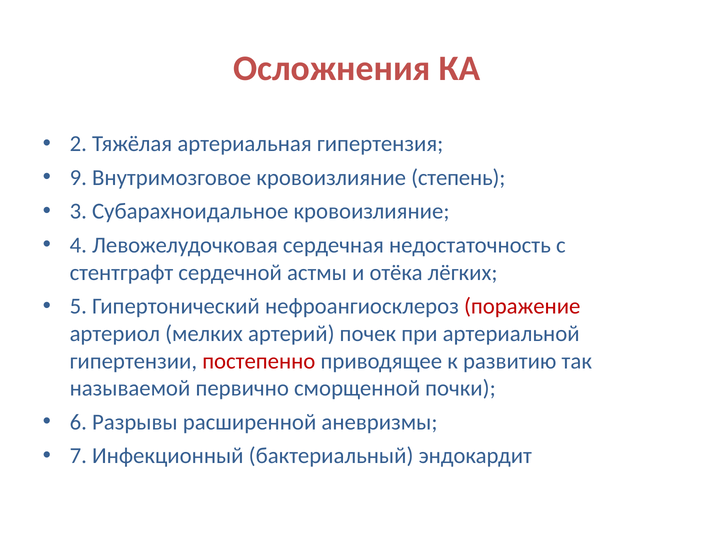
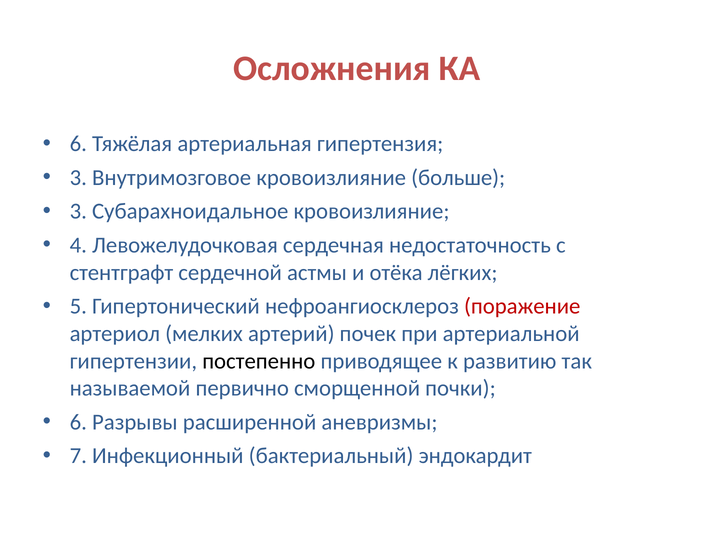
2: 2 -> 6 (78, 144)
9: 9 -> 3 (78, 177)
степень: степень -> больше (458, 177)
постепенно colour: red -> black (259, 361)
